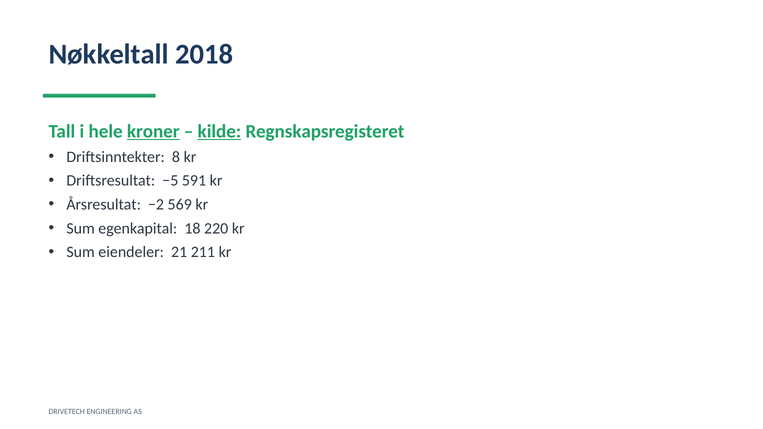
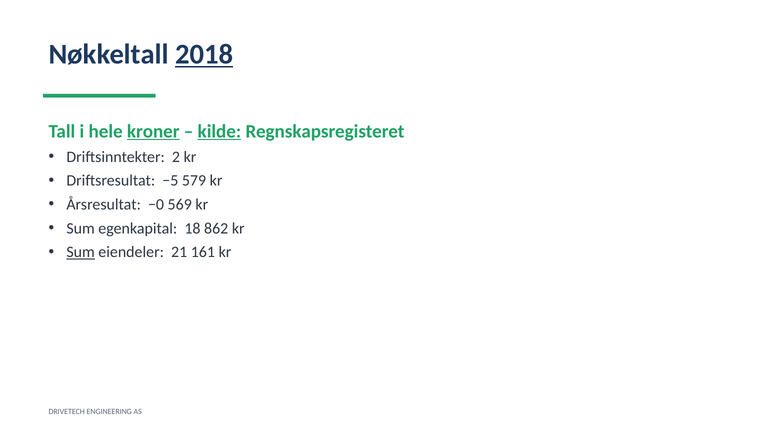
2018 underline: none -> present (204, 54)
8: 8 -> 2 (176, 157)
591: 591 -> 579 (194, 181)
−2: −2 -> −0 (156, 205)
220: 220 -> 862 (216, 228)
Sum underline: none -> present (81, 252)
211: 211 -> 161 (203, 252)
